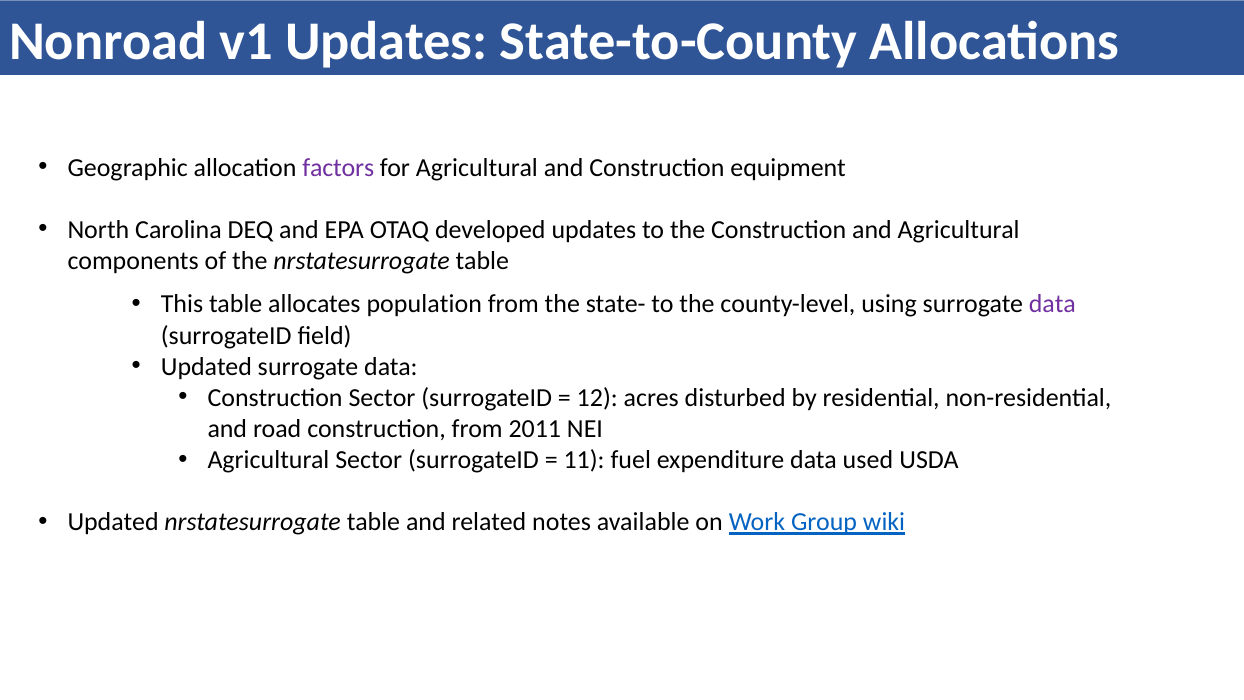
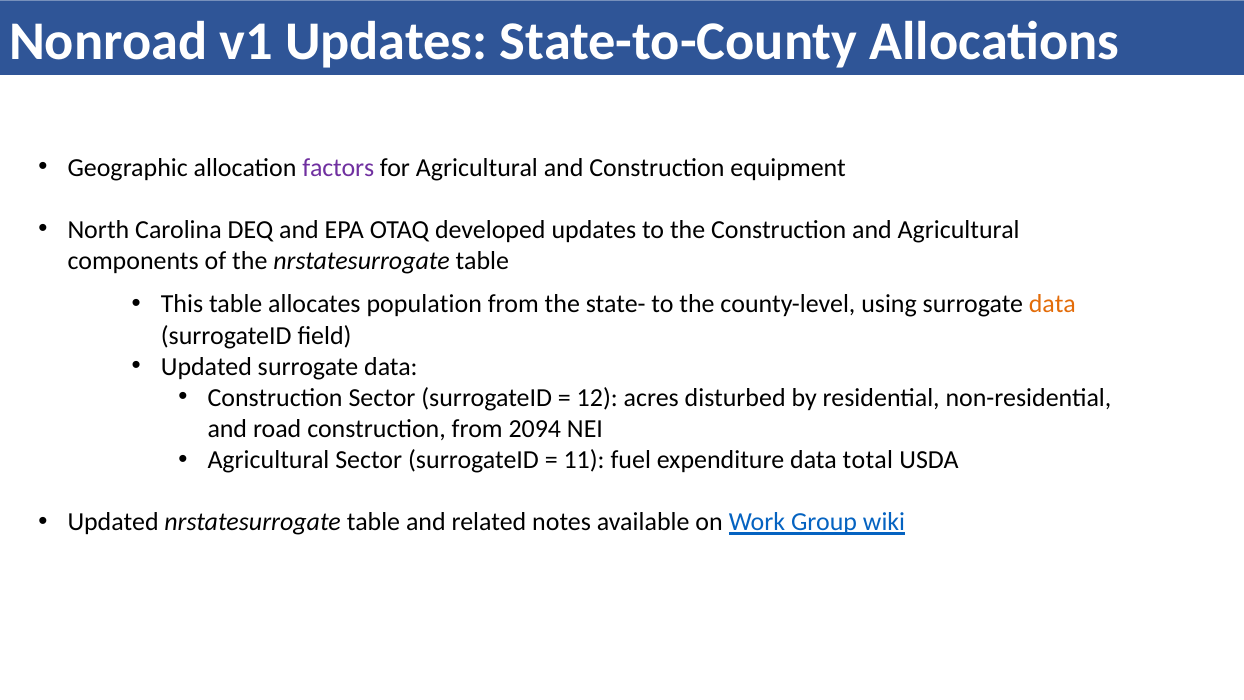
data colour: purple -> orange (1052, 304)
2011: 2011 -> 2094 (535, 429)
used: used -> total (868, 460)
